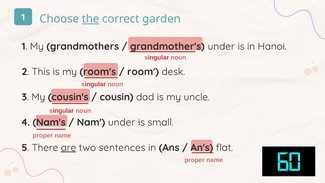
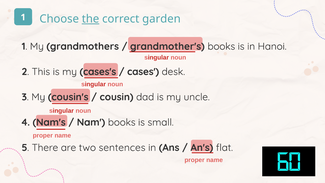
grandmother's under: under -> books (221, 46)
room's: room's -> cases's (98, 72)
room: room -> cases (143, 72)
Nam under: under -> books (122, 122)
are underline: present -> none (69, 147)
